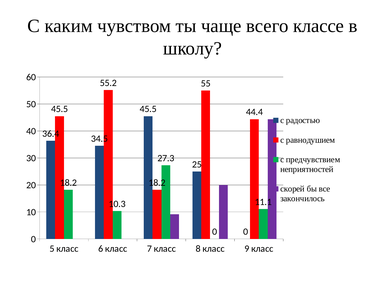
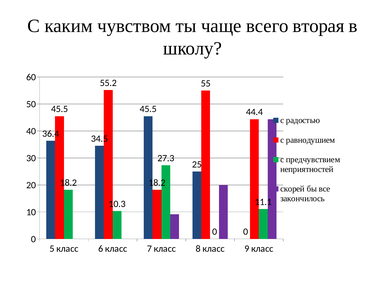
классе: классе -> вторая (319, 26)
